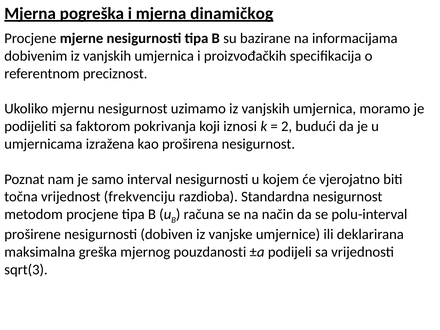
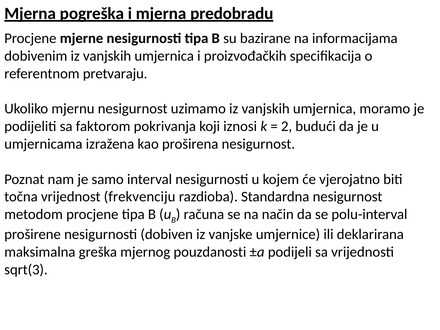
dinamičkog: dinamičkog -> predobradu (232, 14)
preciznost: preciznost -> pretvaraju (115, 74)
